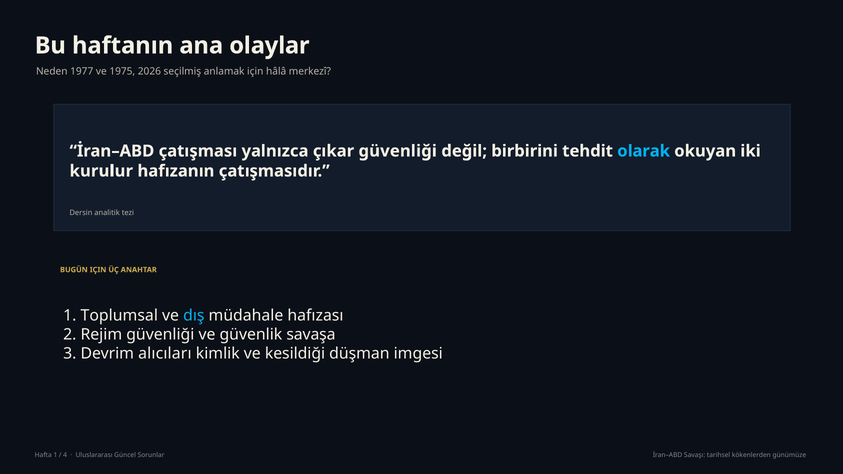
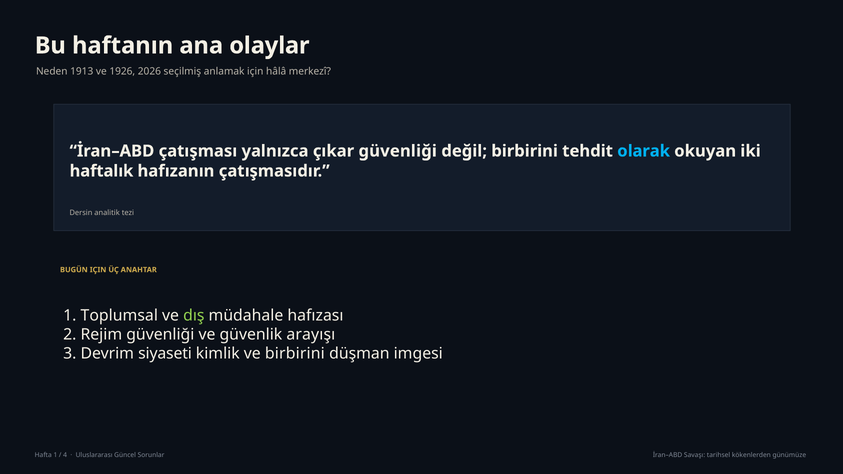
1977: 1977 -> 1913 (82, 72)
1975: 1975 -> 1926 (122, 72)
kurulur: kurulur -> haftalık (101, 171)
dış colour: light blue -> light green (194, 316)
savaşa: savaşa -> arayışı (311, 335)
alıcıları: alıcıları -> siyaseti (165, 354)
ve kesildiği: kesildiği -> birbirini (295, 354)
